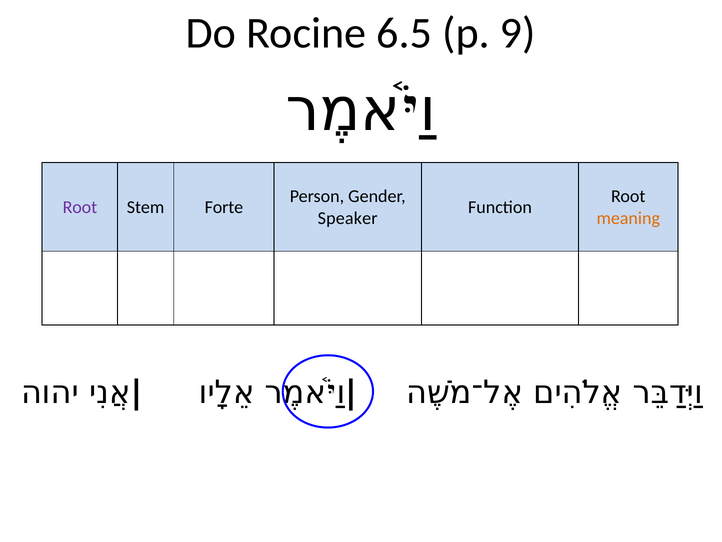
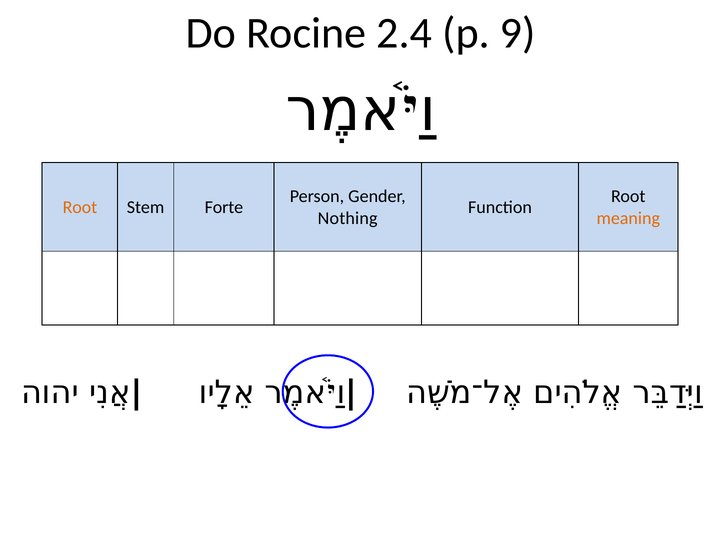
6.5: 6.5 -> 2.4 (404, 33)
Root colour: purple -> orange (80, 207)
Speaker: Speaker -> Nothing (348, 218)
